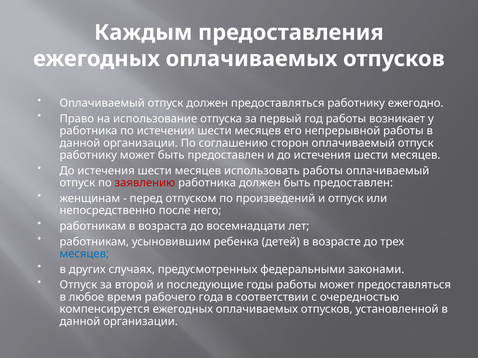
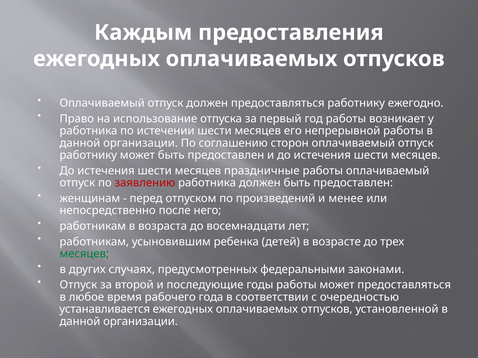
использовать: использовать -> праздничные (262, 171)
и отпуск: отпуск -> менее (346, 199)
месяцев colour: blue -> green (84, 254)
компенсируется: компенсируется -> устанавливается (105, 310)
